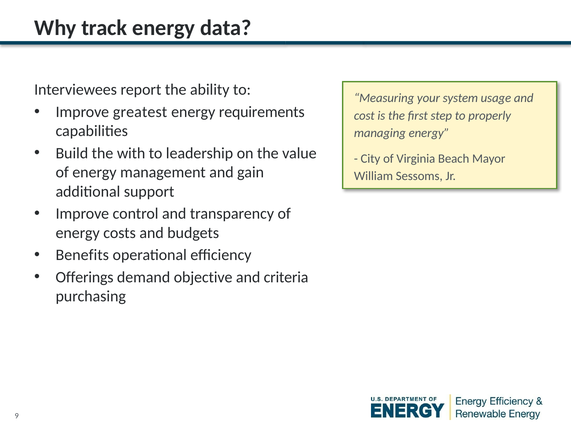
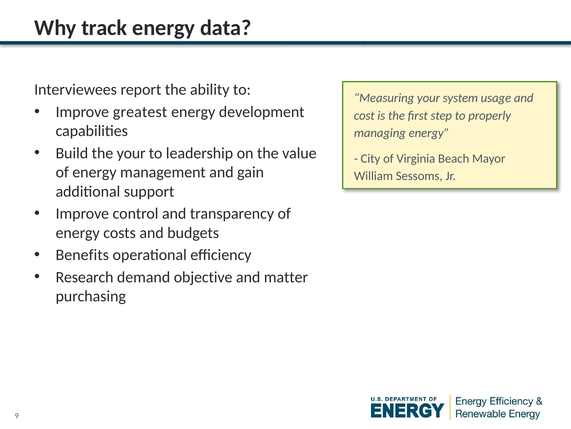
requirements: requirements -> development (262, 112)
the with: with -> your (131, 153)
Offerings: Offerings -> Research (85, 277)
criteria: criteria -> matter (286, 277)
